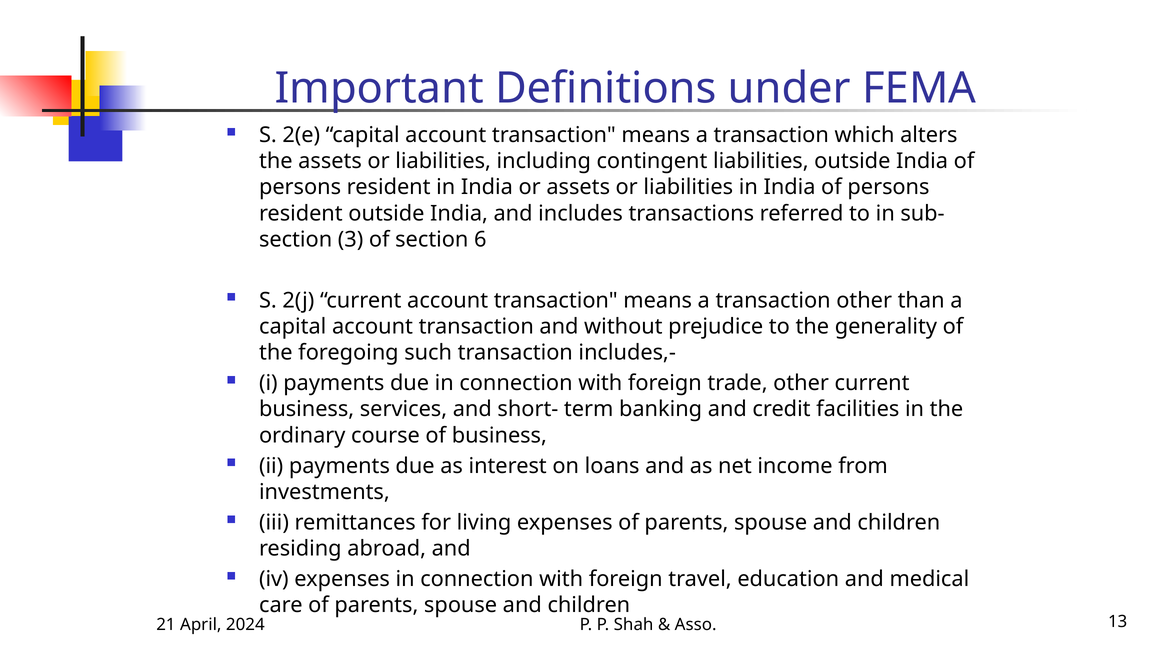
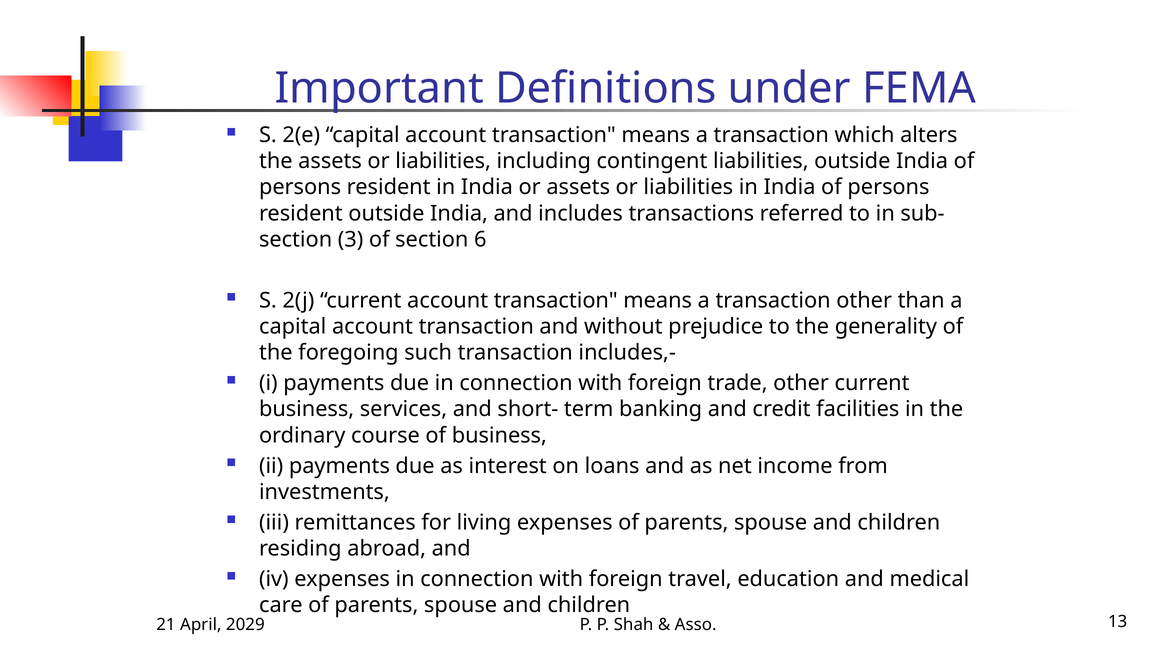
2024: 2024 -> 2029 (245, 625)
